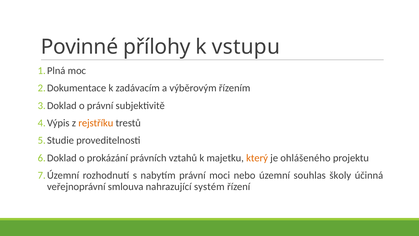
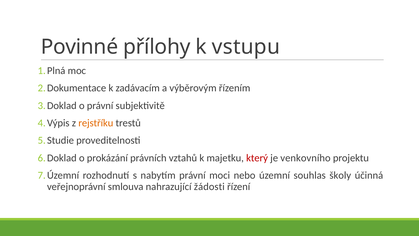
který colour: orange -> red (257, 158)
ohlášeného: ohlášeného -> venkovního (305, 158)
systém: systém -> žádosti (209, 186)
